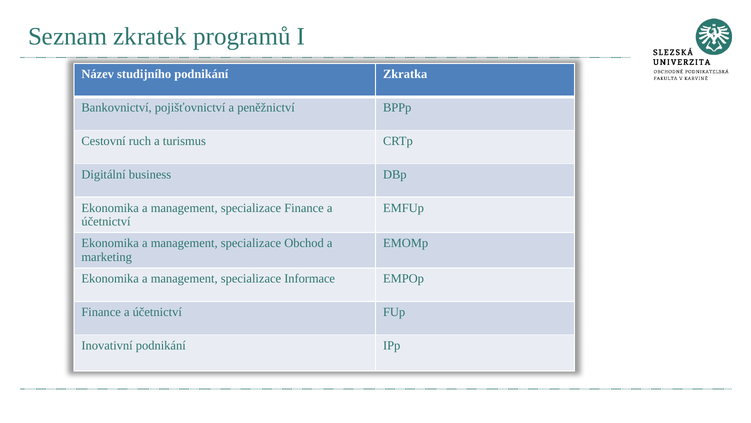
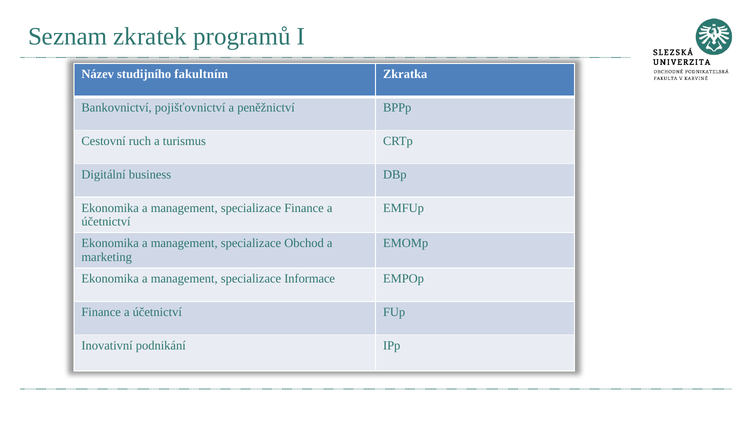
studijního podnikání: podnikání -> fakultním (201, 74)
